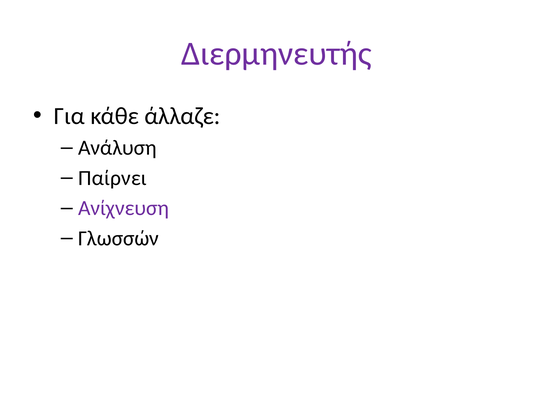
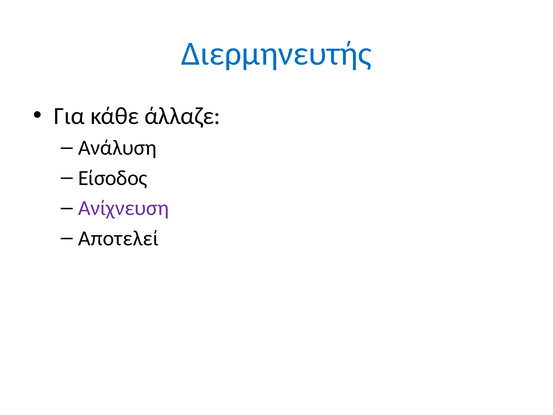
Διερμηνευτής colour: purple -> blue (276, 54)
Παίρνει: Παίρνει -> Είσοδος (113, 178)
Γλωσσών: Γλωσσών -> Αποτελεί (118, 238)
